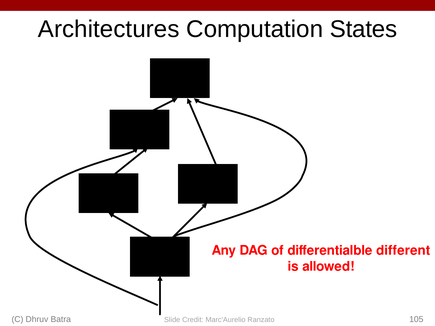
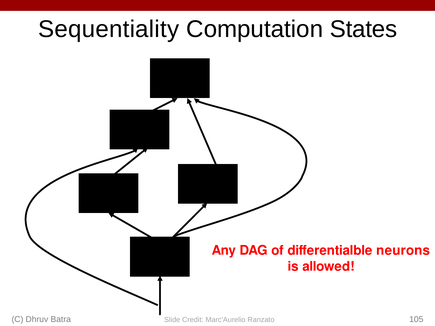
Architectures: Architectures -> Sequentiality (109, 29)
different: different -> neurons (403, 251)
